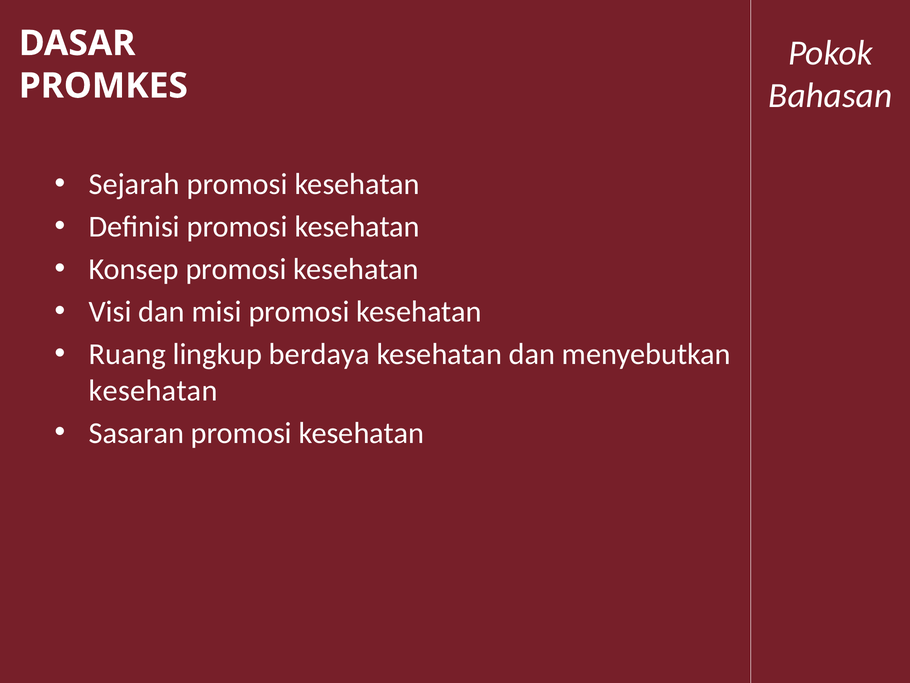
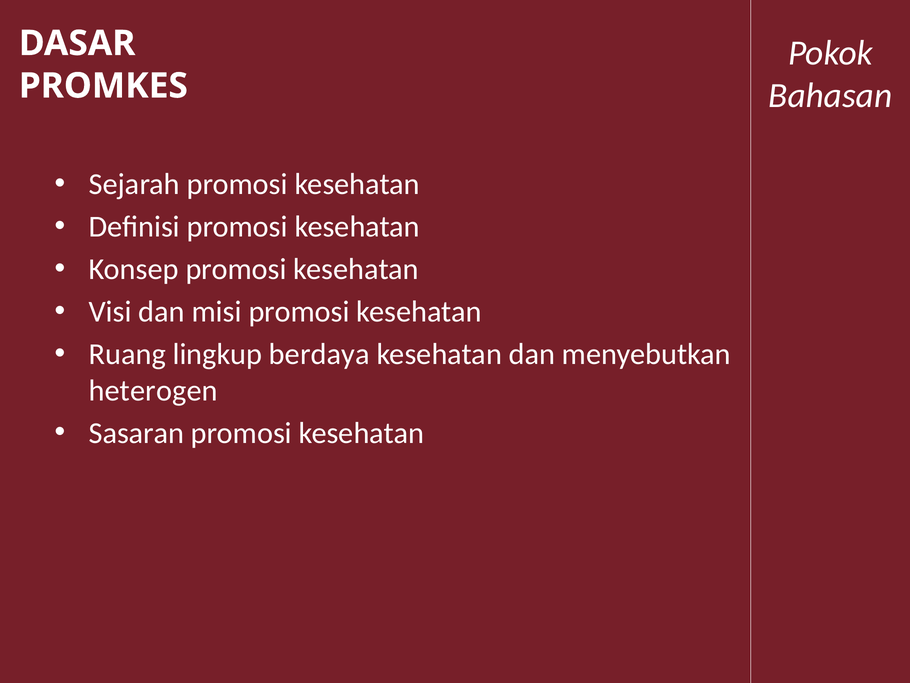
kesehatan: kesehatan -> heterogen (153, 390)
